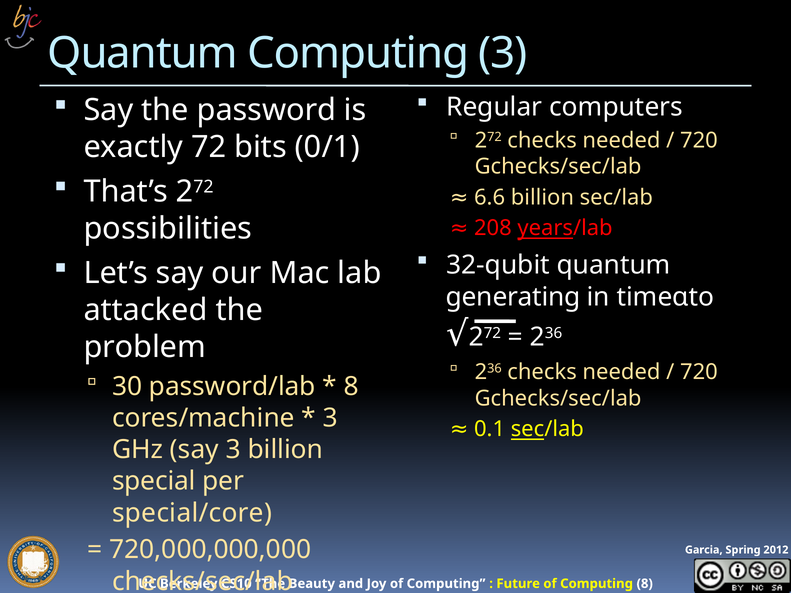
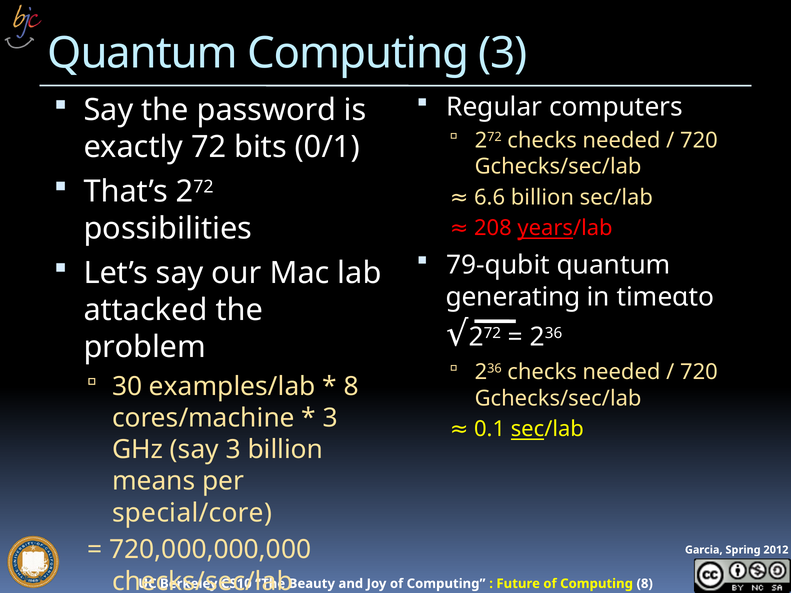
32-qubit: 32-qubit -> 79-qubit (498, 265)
password/lab: password/lab -> examples/lab (232, 387)
special: special -> means (154, 481)
